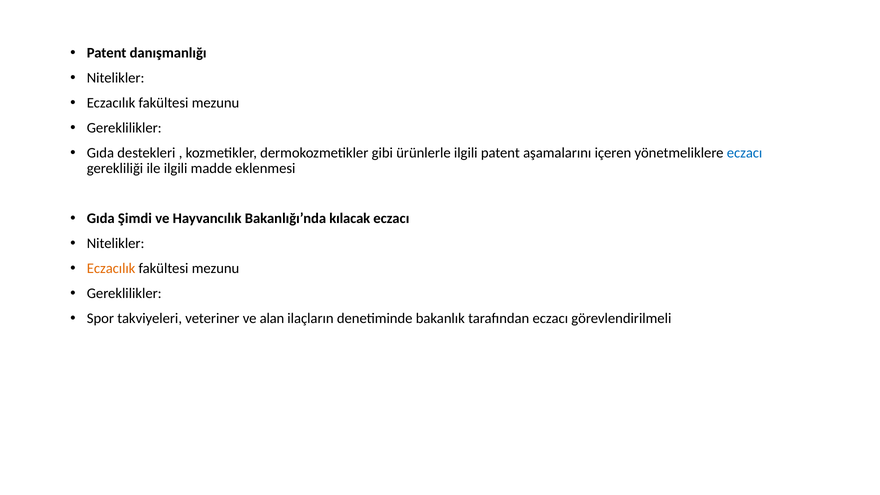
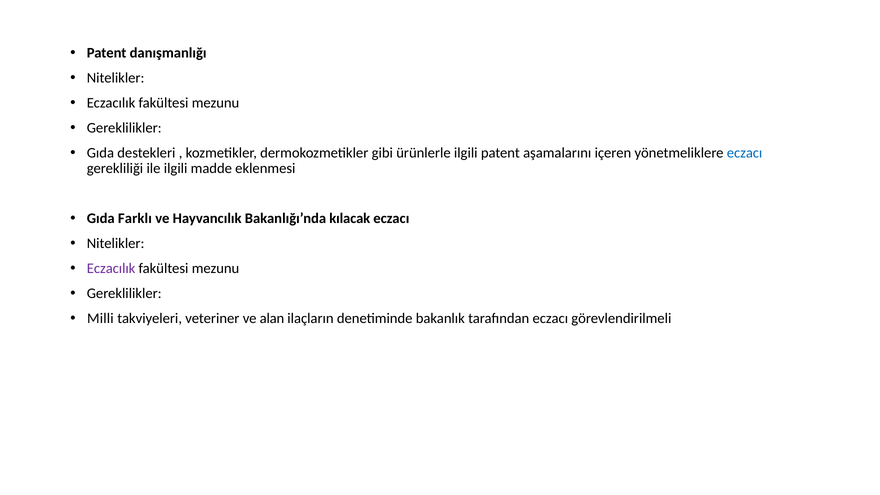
Şimdi: Şimdi -> Farklı (135, 219)
Eczacılık colour: orange -> purple (111, 269)
Spor: Spor -> Milli (100, 319)
